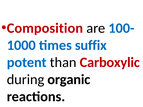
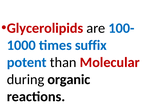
Composition: Composition -> Glycerolipids (45, 28)
Carboxylic: Carboxylic -> Molecular (110, 62)
